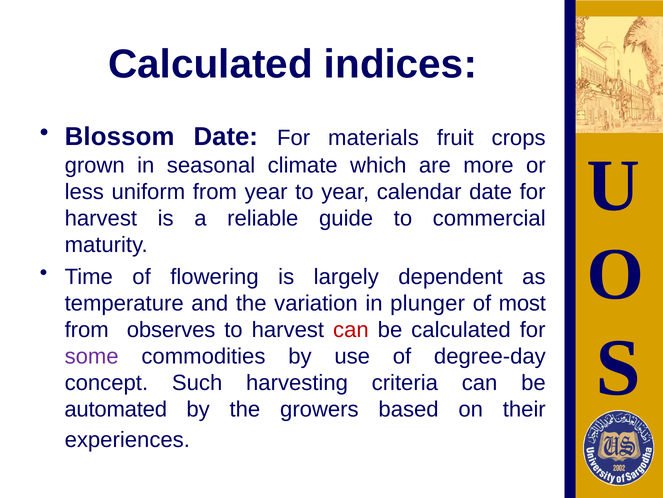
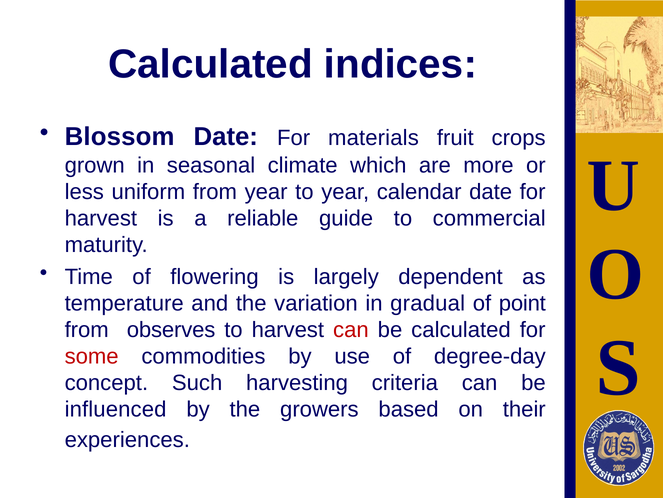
plunger: plunger -> gradual (428, 303)
most: most -> point (522, 303)
some colour: purple -> red (92, 356)
automated: automated -> influenced (116, 409)
